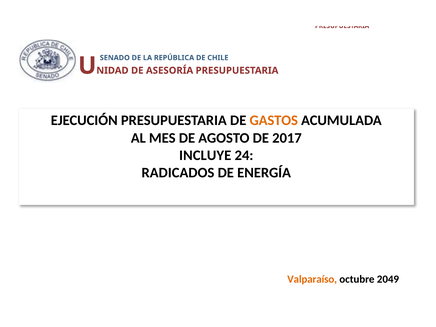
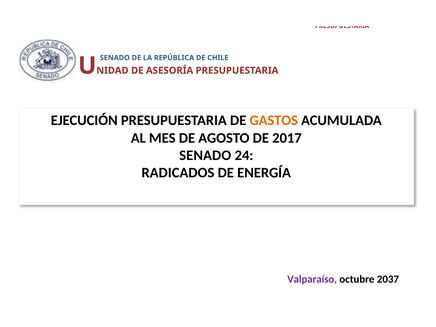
INCLUYE: INCLUYE -> SENADO (205, 155)
Valparaíso colour: orange -> purple (312, 279)
2049: 2049 -> 2037 (388, 279)
